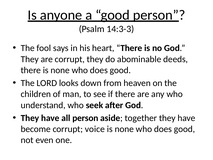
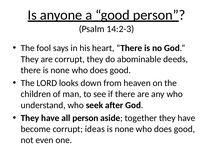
14:3-3: 14:3-3 -> 14:2-3 (120, 29)
voice: voice -> ideas (95, 129)
